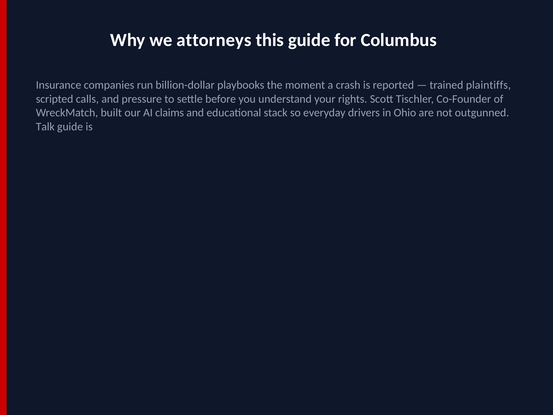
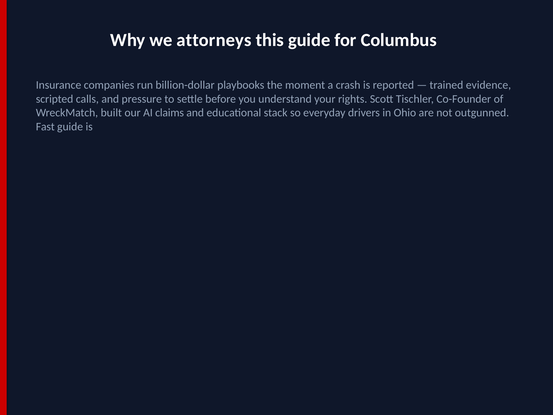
plaintiffs: plaintiffs -> evidence (488, 85)
Talk: Talk -> Fast (45, 127)
